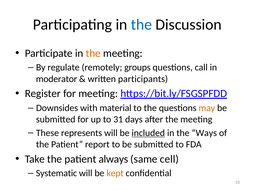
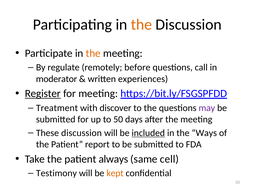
the colour: blue -> orange (141, 25)
groups: groups -> before (137, 67)
participants: participants -> experiences (143, 79)
Register underline: none -> present (43, 94)
Downsides: Downsides -> Treatment (57, 108)
material: material -> discover (115, 108)
may colour: orange -> purple (207, 108)
31: 31 -> 50 (118, 120)
These represents: represents -> discussion (82, 133)
Systematic: Systematic -> Testimony (56, 173)
